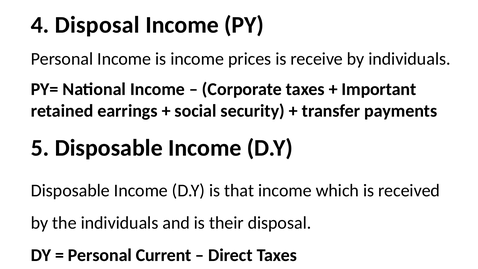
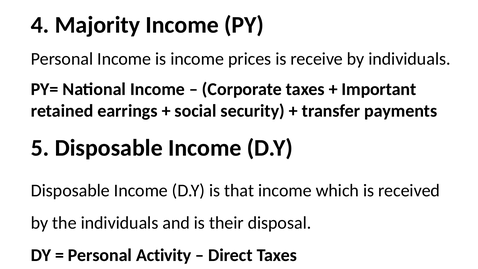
4 Disposal: Disposal -> Majority (97, 25)
Current: Current -> Activity (164, 255)
